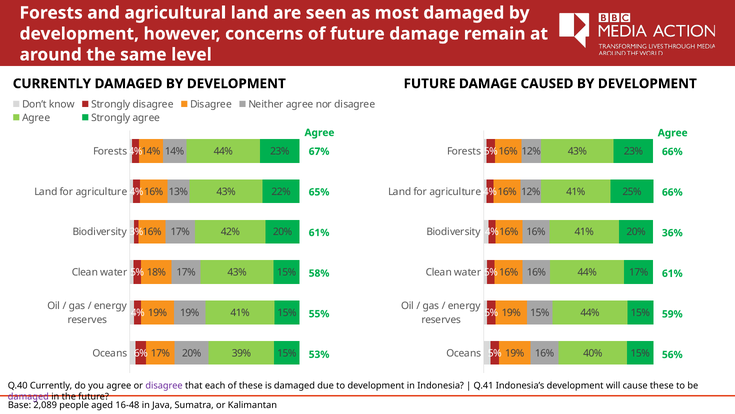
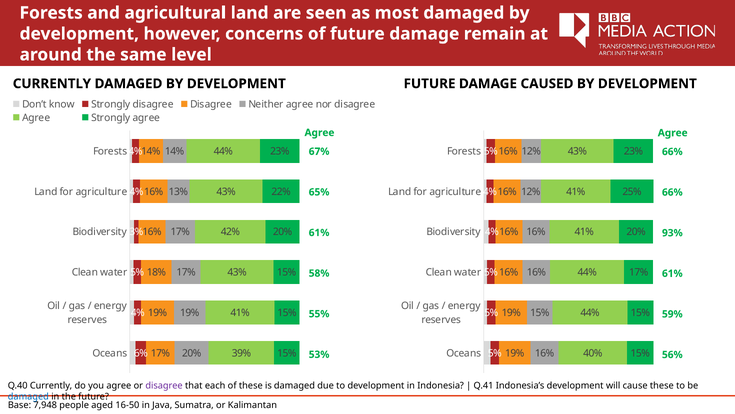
36%: 36% -> 93% (672, 233)
damaged colour: purple -> blue (28, 396)
2,089: 2,089 -> 7,948 (45, 405)
16-48: 16-48 -> 16-50 (127, 405)
